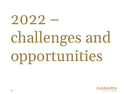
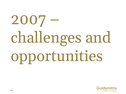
2022: 2022 -> 2007 (28, 19)
